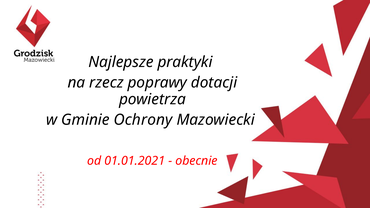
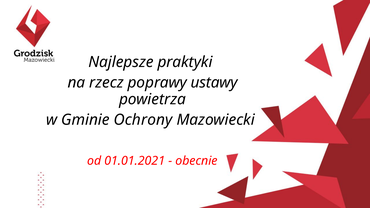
dotacji: dotacji -> ustawy (214, 83)
